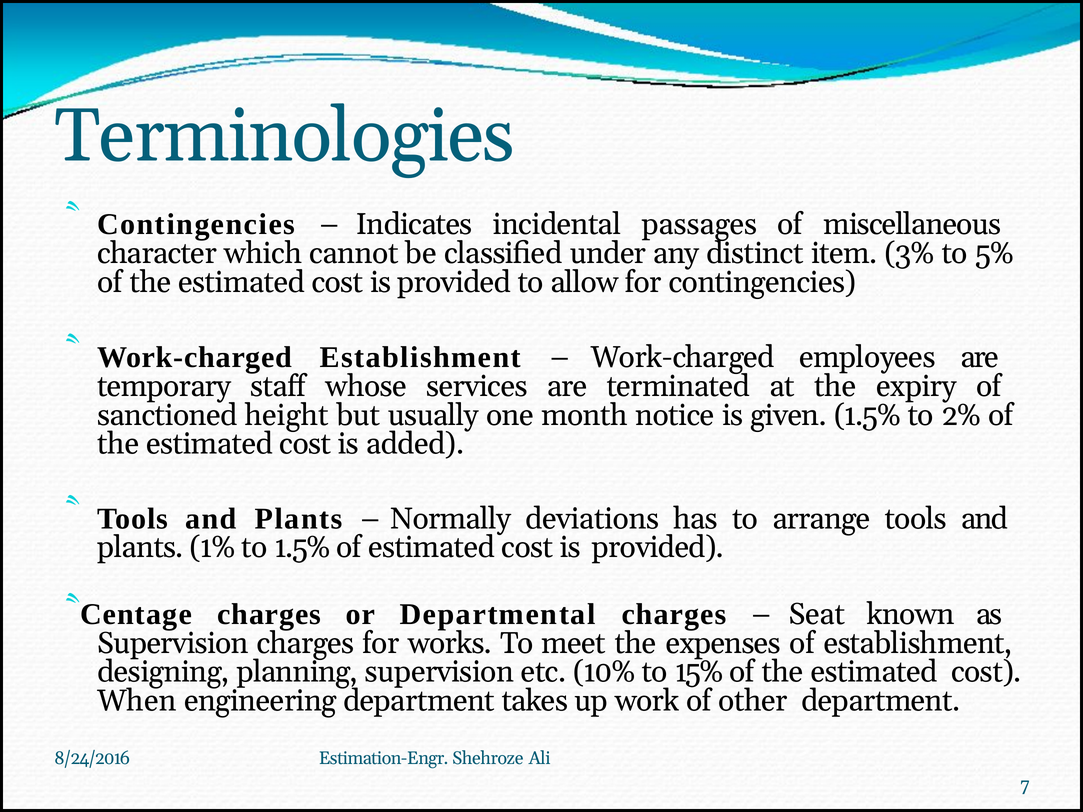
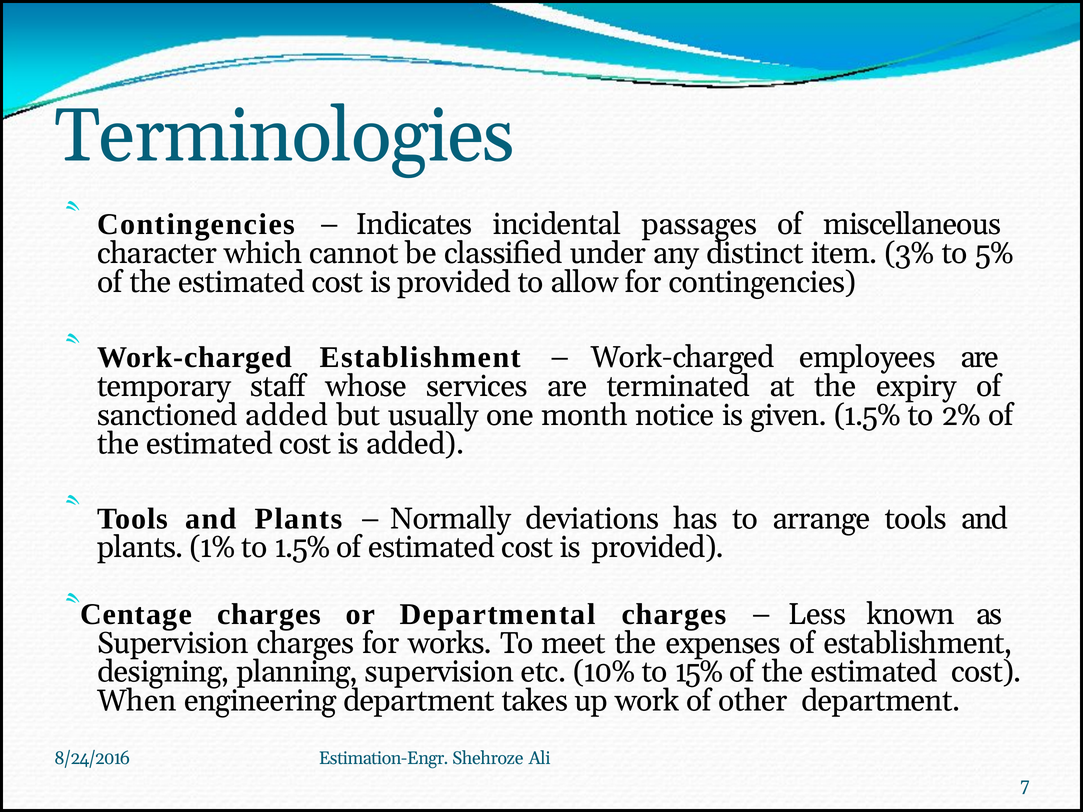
sanctioned height: height -> added (287, 415)
Seat: Seat -> Less (817, 614)
